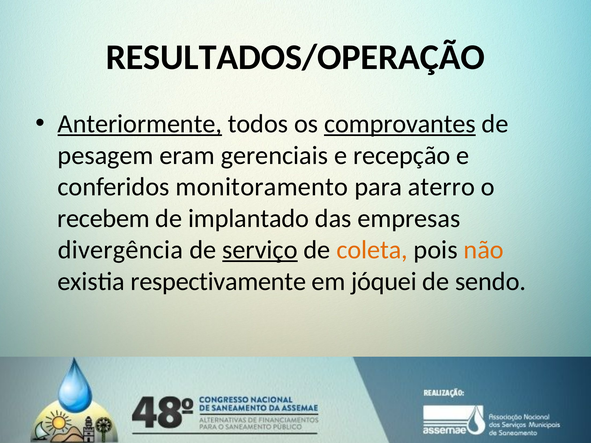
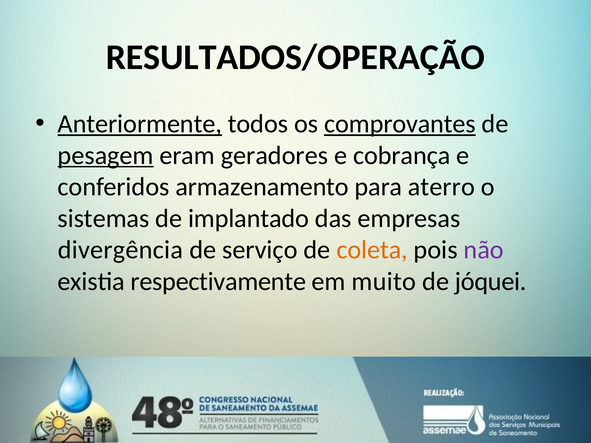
pesagem underline: none -> present (106, 156)
gerenciais: gerenciais -> geradores (274, 156)
recepção: recepção -> cobrança (402, 156)
monitoramento: monitoramento -> armazenamento (262, 187)
recebem: recebem -> sistemas (104, 219)
serviço underline: present -> none (260, 250)
não colour: orange -> purple (484, 250)
jóquei: jóquei -> muito (384, 282)
sendo: sendo -> jóquei (491, 282)
